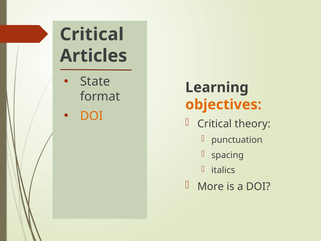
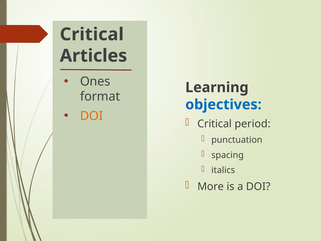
State: State -> Ones (95, 82)
objectives colour: orange -> blue (223, 104)
theory: theory -> period (253, 124)
